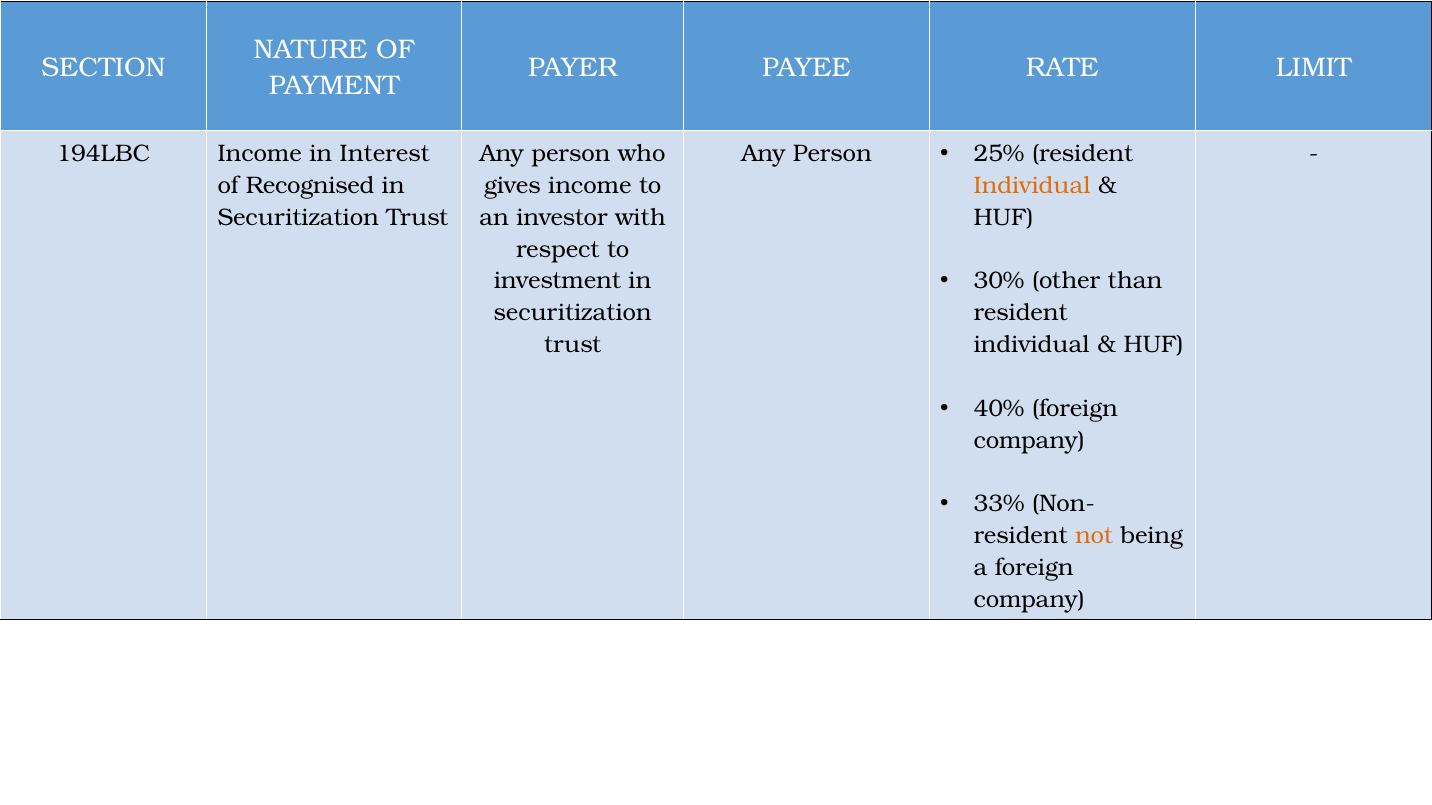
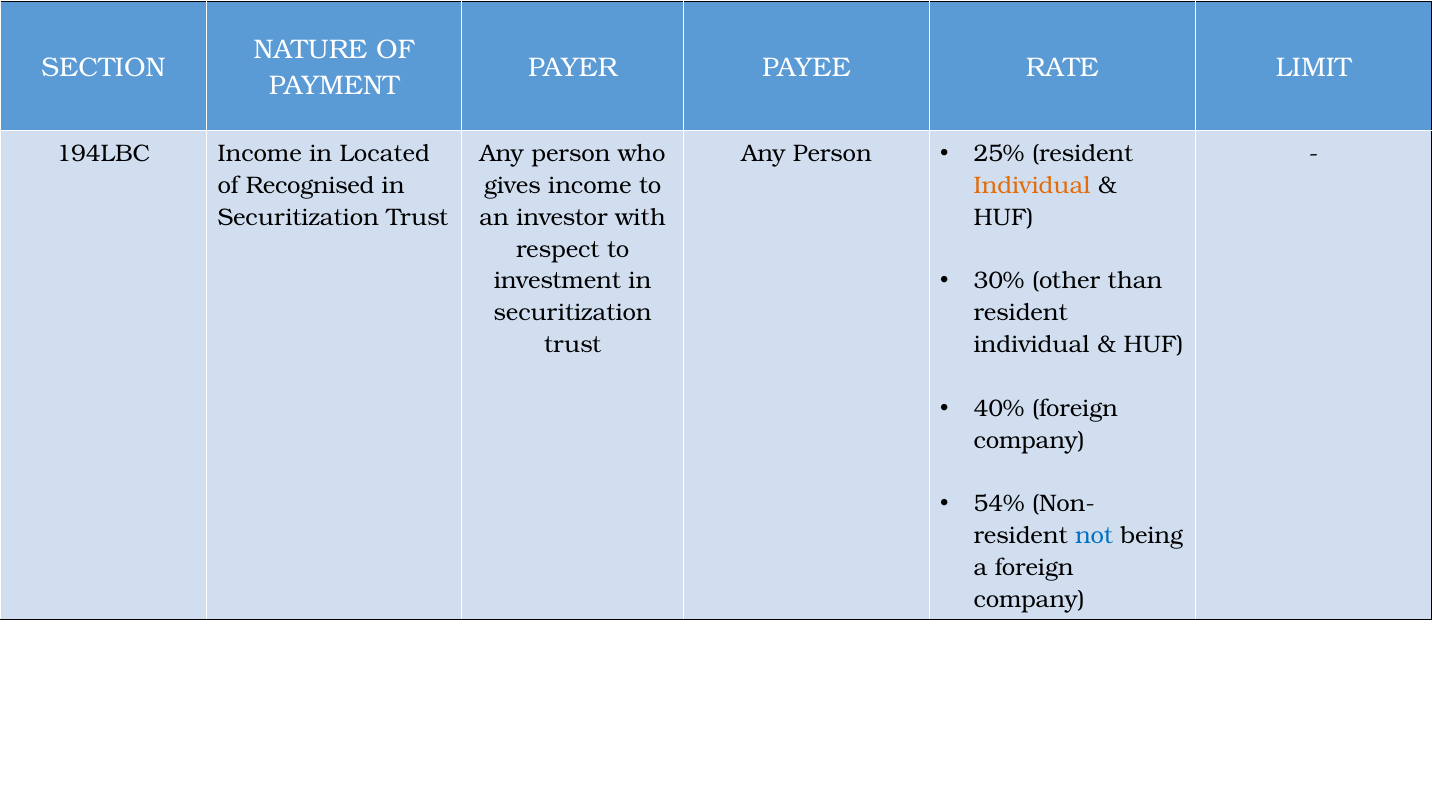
Interest: Interest -> Located (385, 154)
33%: 33% -> 54% (999, 504)
not colour: orange -> blue (1094, 536)
